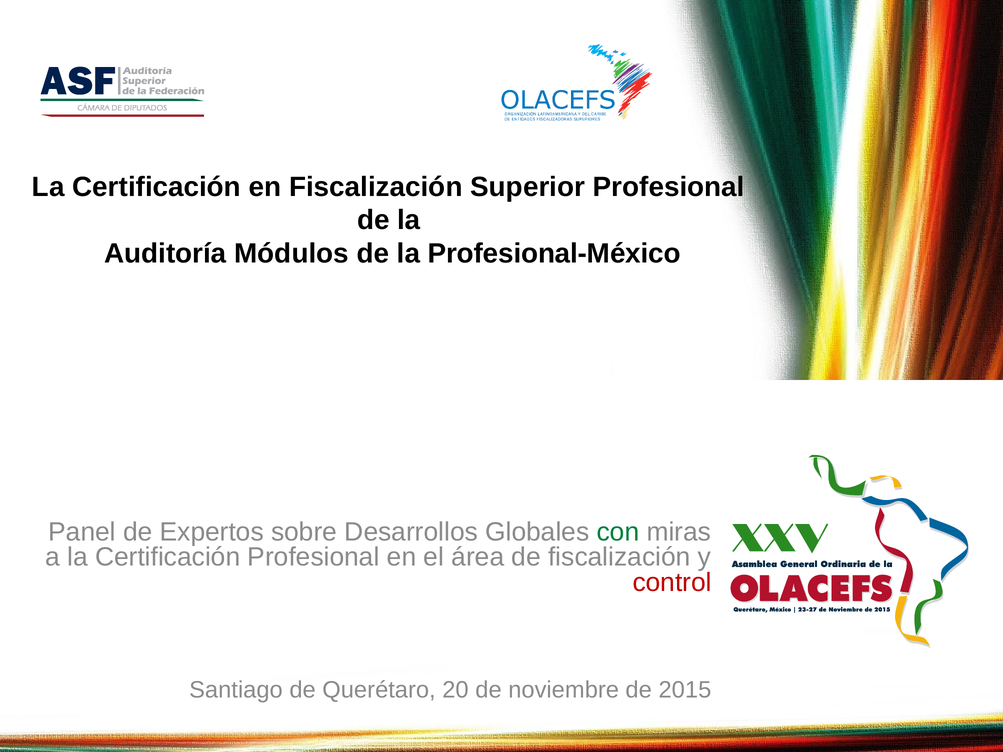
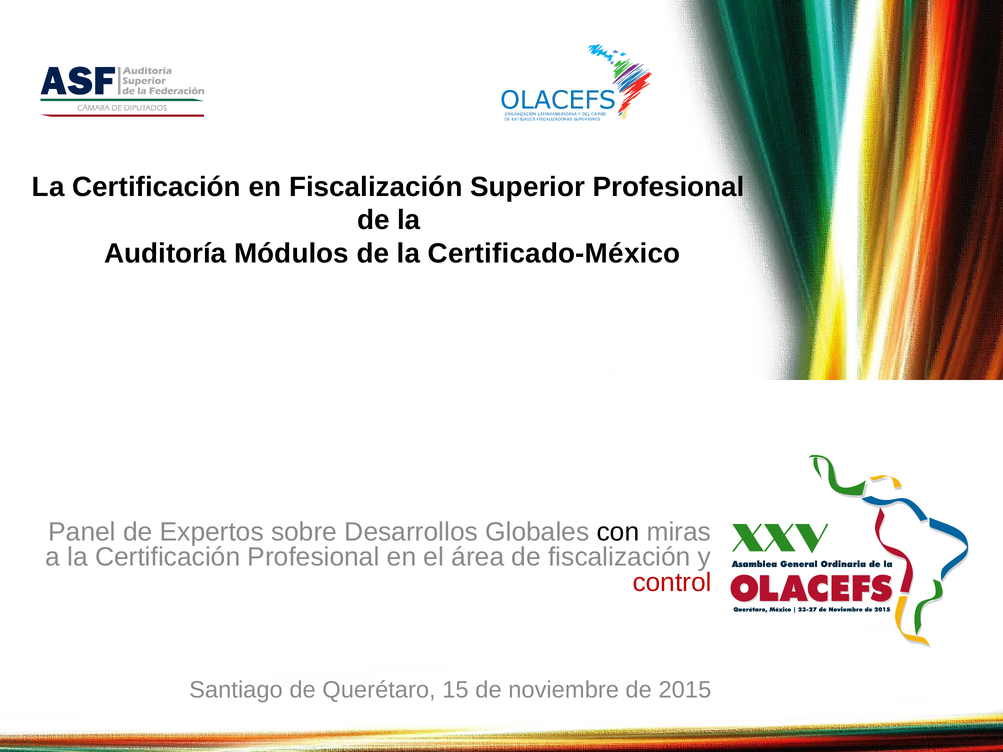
Profesional-México: Profesional-México -> Certificado-México (554, 254)
con colour: green -> black (618, 532)
20: 20 -> 15 (455, 690)
